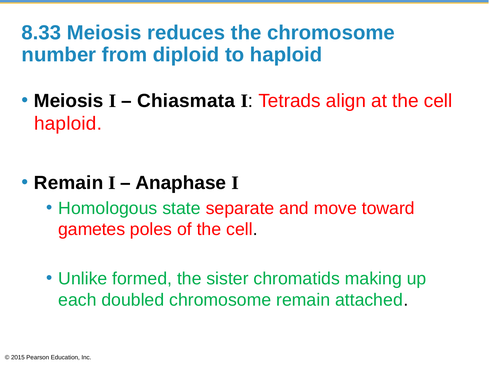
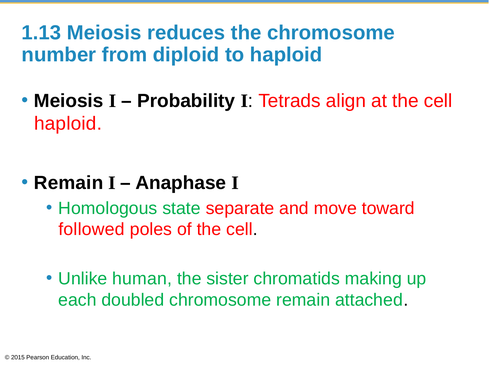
8.33: 8.33 -> 1.13 (41, 33)
Chiasmata: Chiasmata -> Probability (186, 101)
gametes: gametes -> followed (92, 229)
formed: formed -> human (142, 278)
